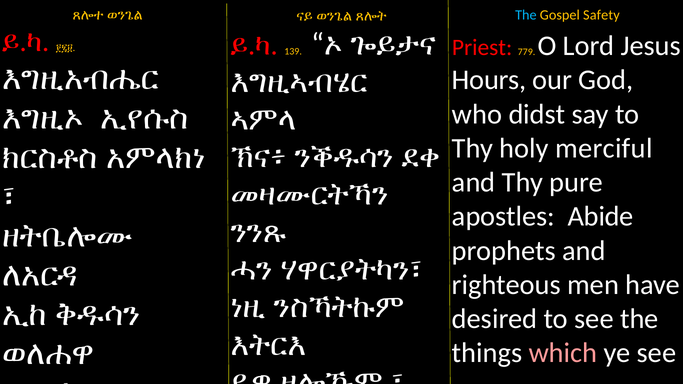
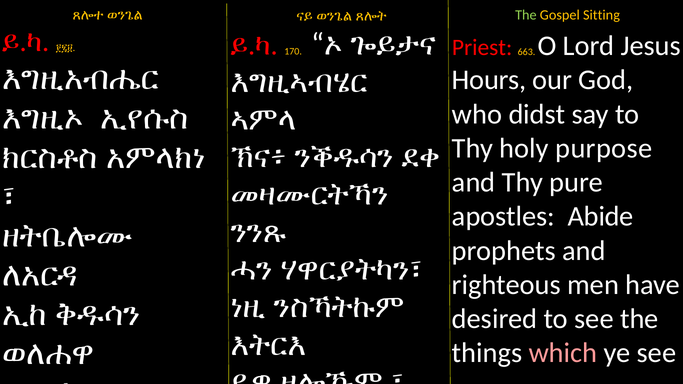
The colour: light blue -> light green (526, 15)
Safety: Safety -> Sitting (601, 15)
139: 139 -> 170 (293, 51)
779: 779 -> 663 (526, 52)
merciful: merciful -> purpose (604, 148)
